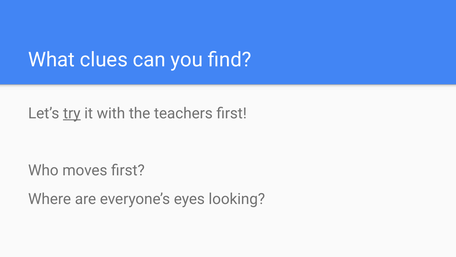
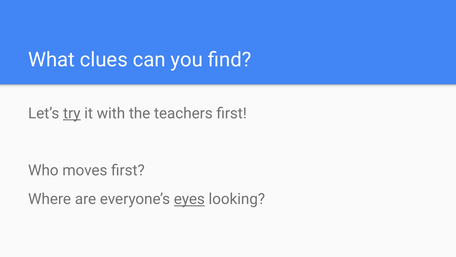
eyes underline: none -> present (189, 199)
